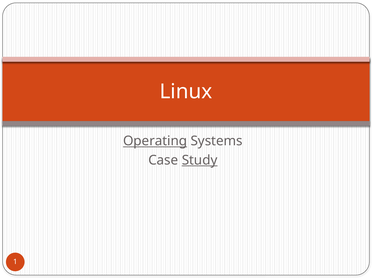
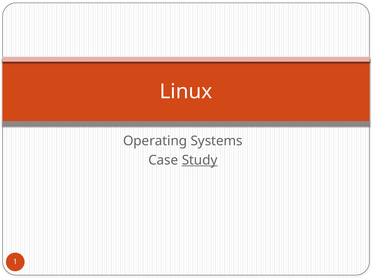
Operating underline: present -> none (155, 141)
